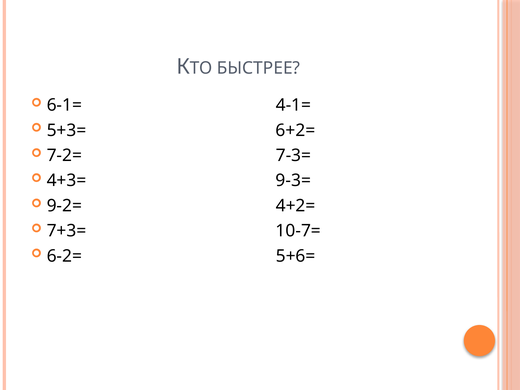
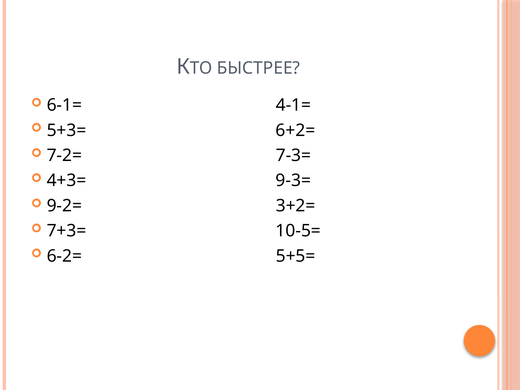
4+2=: 4+2= -> 3+2= (296, 206)
10-7=: 10-7= -> 10-5= (298, 231)
5+6=: 5+6= -> 5+5= (296, 256)
